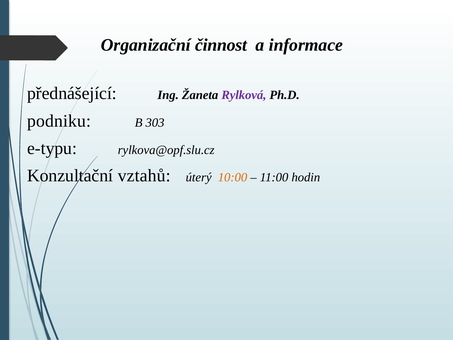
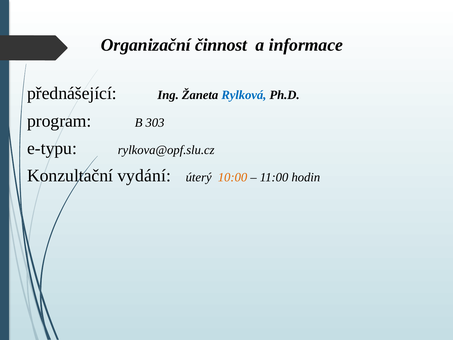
Rylková colour: purple -> blue (244, 95)
podniku: podniku -> program (59, 121)
vztahů: vztahů -> vydání (144, 176)
